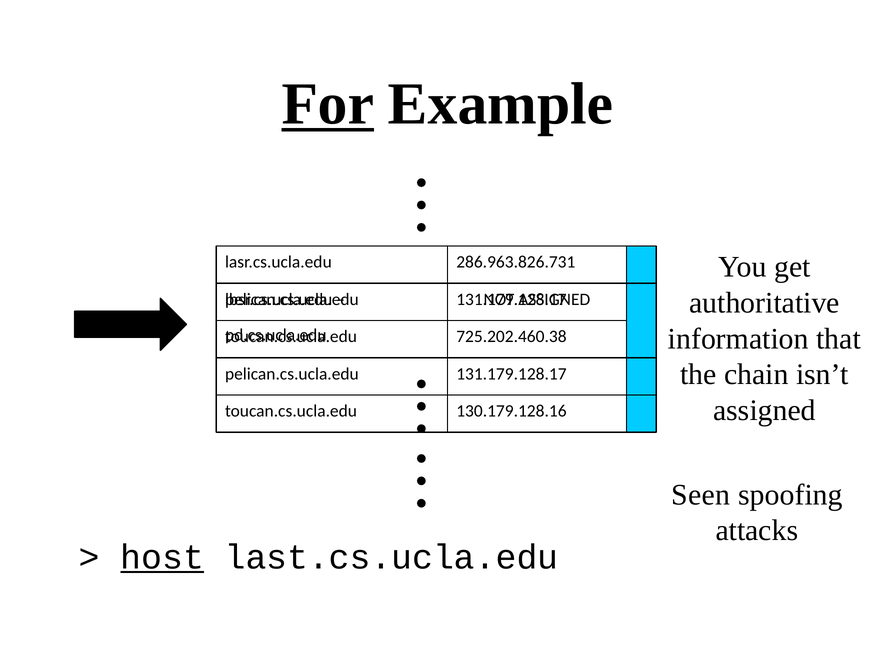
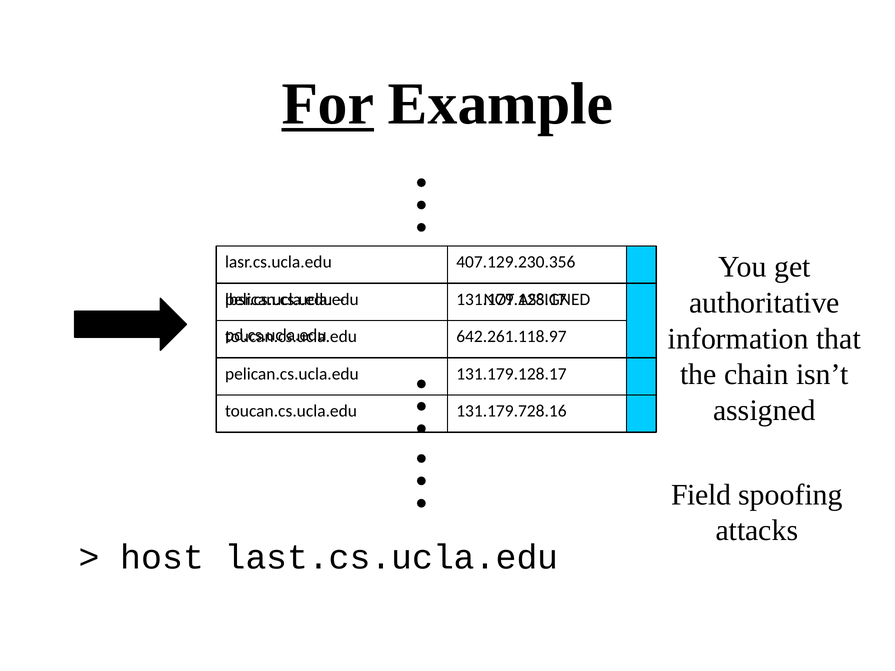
286.963.826.731: 286.963.826.731 -> 407.129.230.356 (516, 262)
725.202.460.38: 725.202.460.38 -> 642.261.118.97 (511, 337)
130.179.128.16: 130.179.128.16 -> 131.179.728.16 (511, 411)
Seen: Seen -> Field (701, 495)
host underline: present -> none (162, 557)
